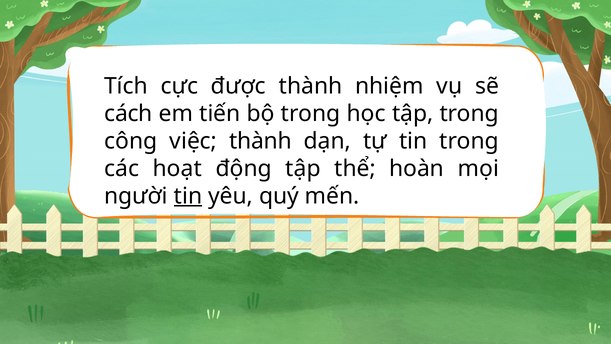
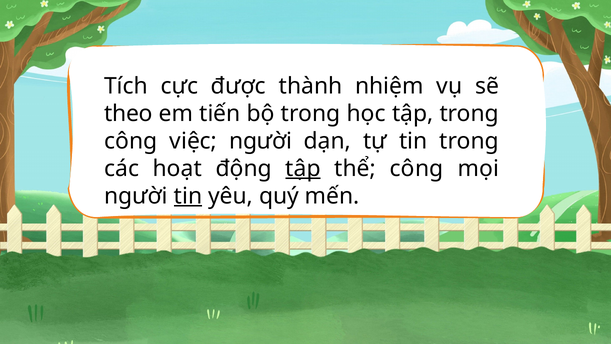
cách: cách -> theo (128, 113)
việc thành: thành -> người (261, 141)
tập underline: none -> present (303, 168)
thể hoàn: hoàn -> công (417, 168)
